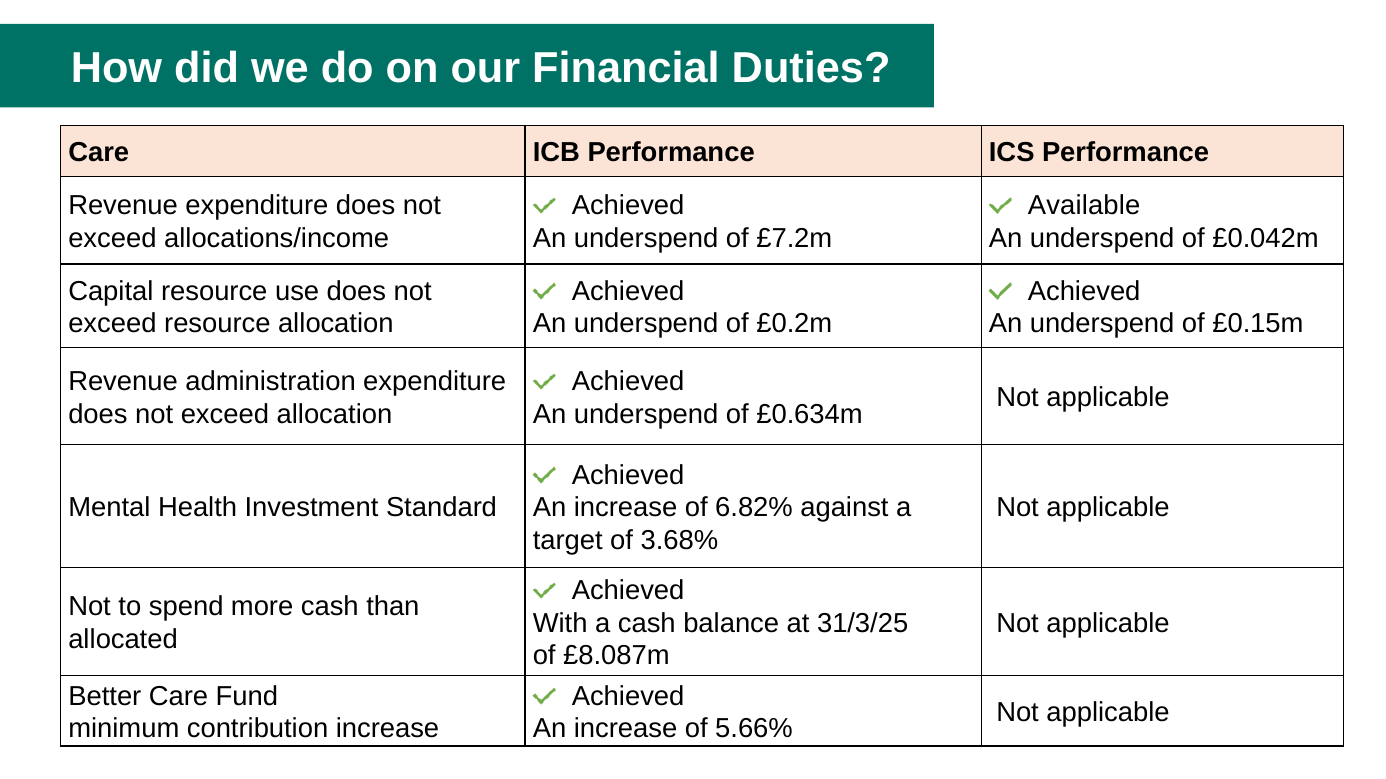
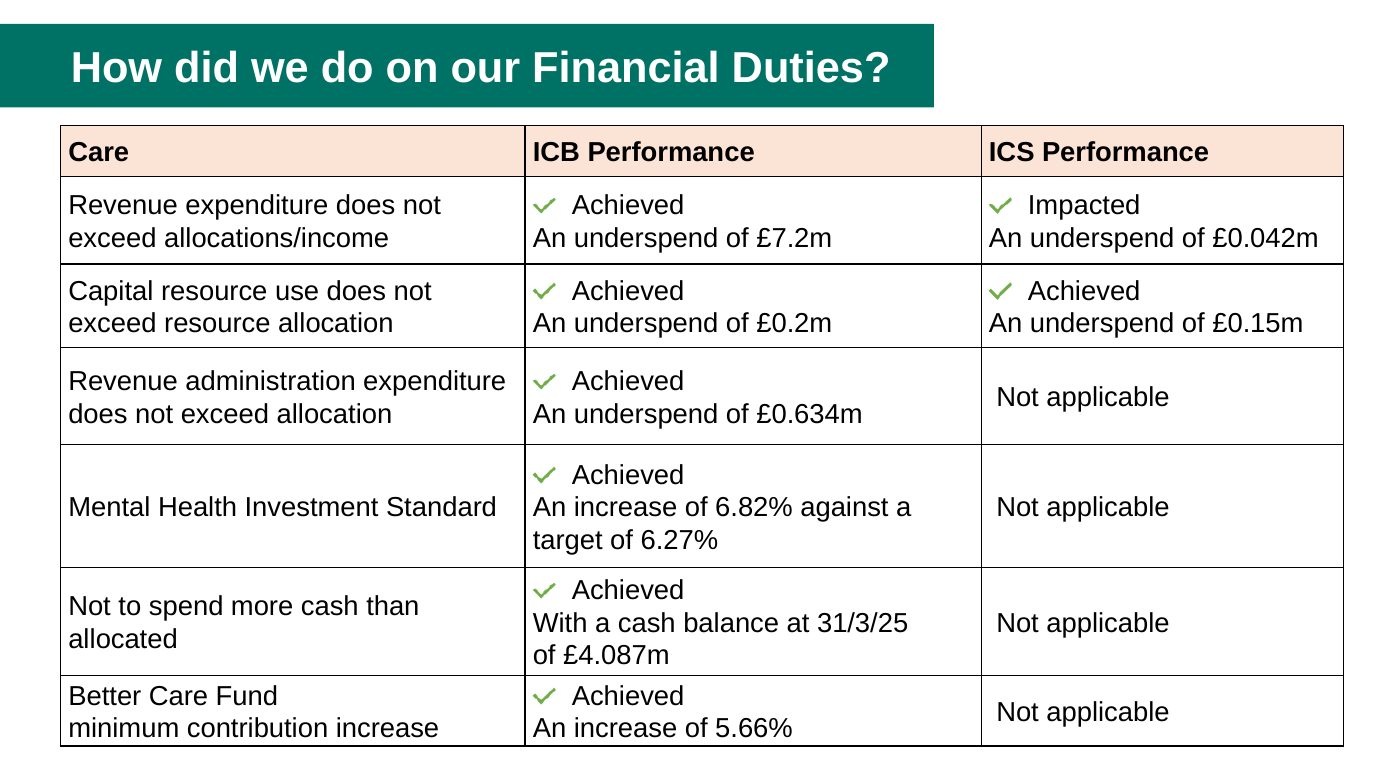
Available: Available -> Impacted (1084, 206)
3.68%: 3.68% -> 6.27% (680, 541)
£8.087m: £8.087m -> £4.087m (616, 656)
